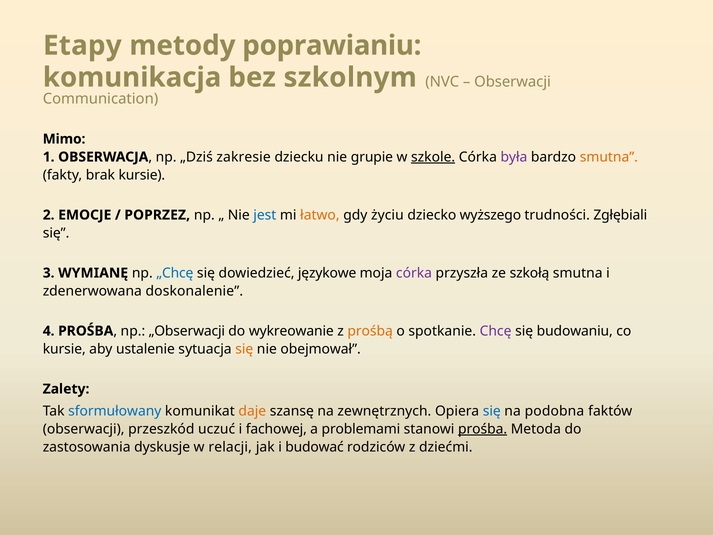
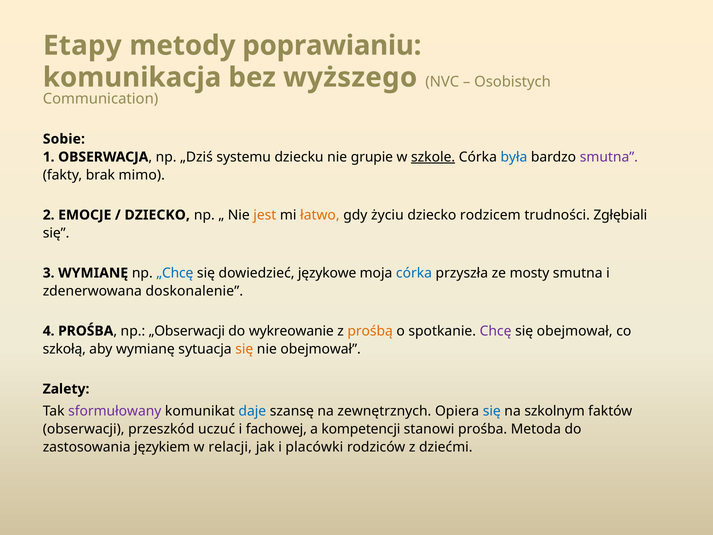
szkolnym: szkolnym -> wyższego (350, 77)
Obserwacji: Obserwacji -> Osobistych (513, 82)
Mimo: Mimo -> Sobie (64, 139)
zakresie: zakresie -> systemu (244, 157)
była colour: purple -> blue (514, 157)
smutna colour: orange -> purple (609, 157)
brak kursie: kursie -> mimo (142, 175)
POPRZEZ: POPRZEZ -> DZIECKO (157, 215)
jest colour: blue -> orange (265, 215)
wyższego: wyższego -> rodzicem (490, 215)
córka colour: purple -> blue (414, 273)
szkołą: szkołą -> mosty (530, 273)
się budowaniu: budowaniu -> obejmował (575, 331)
kursie: kursie -> szkołą (64, 349)
aby ustalenie: ustalenie -> wymianę (145, 349)
sformułowany colour: blue -> purple (115, 411)
daje colour: orange -> blue (252, 411)
podobna: podobna -> szkolnym (555, 411)
problemami: problemami -> kompetencji (361, 429)
prośba underline: present -> none (483, 429)
dyskusje: dyskusje -> językiem (162, 447)
budować: budować -> placówki (314, 447)
